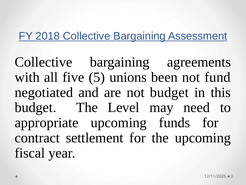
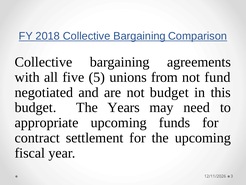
Assessment: Assessment -> Comparison (198, 36)
been: been -> from (164, 77)
Level: Level -> Years (124, 107)
